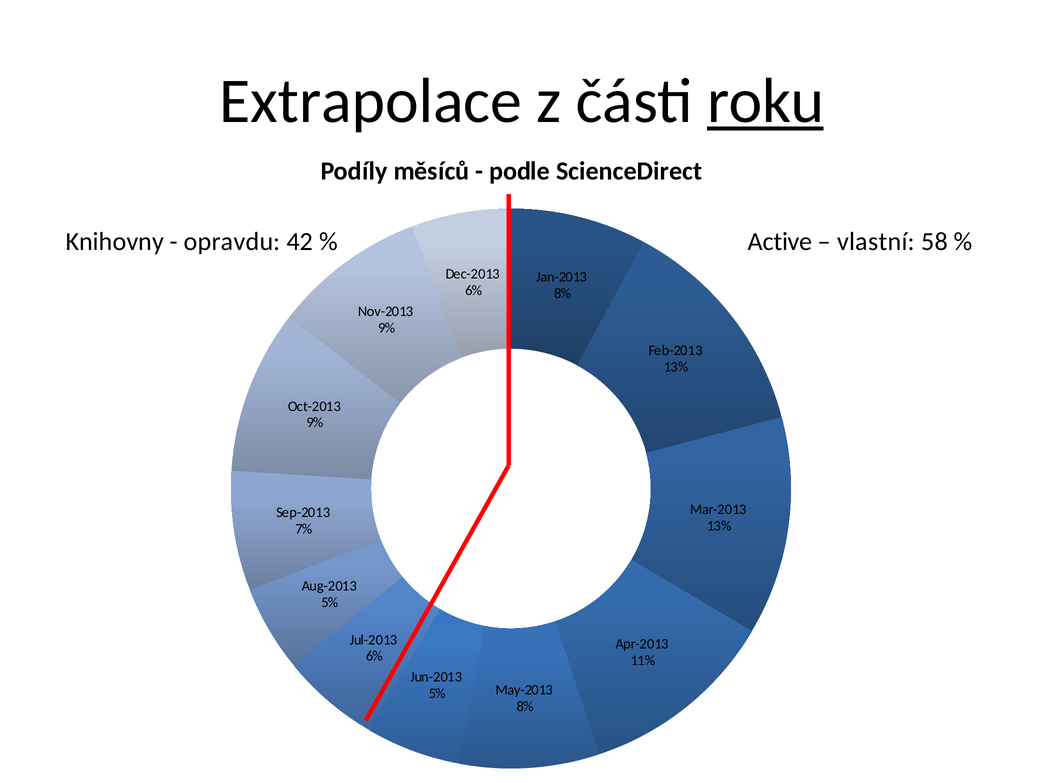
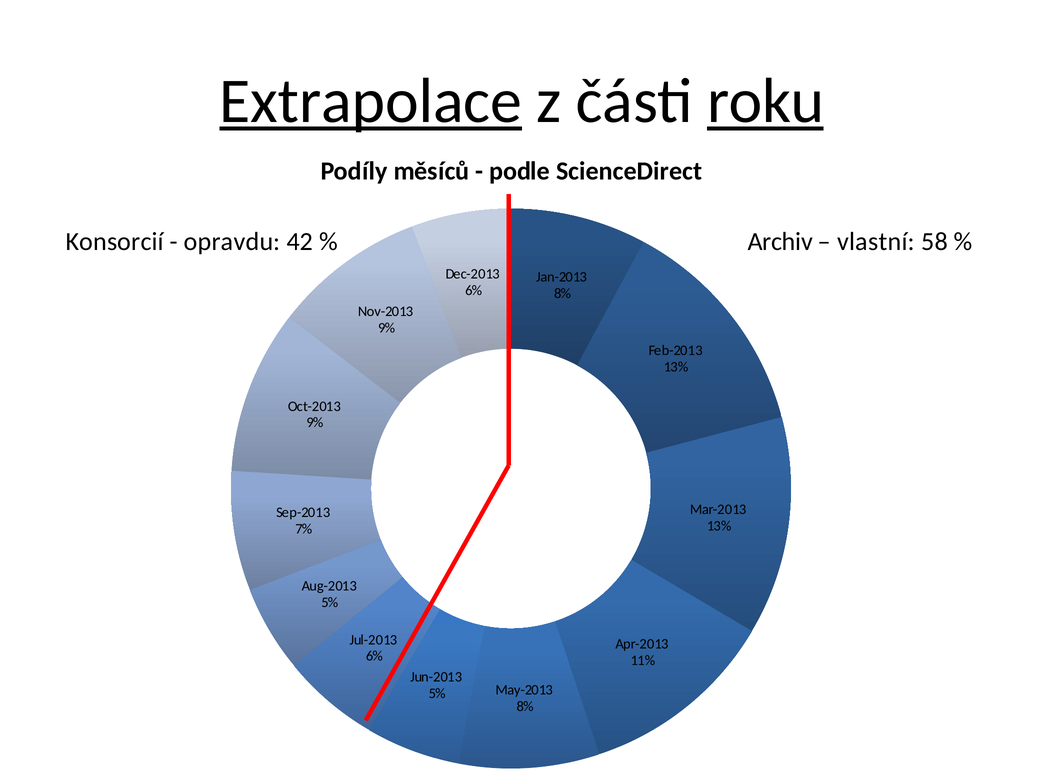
Extrapolace underline: none -> present (371, 101)
Knihovny: Knihovny -> Konsorcií (115, 241)
Active: Active -> Archiv (780, 241)
